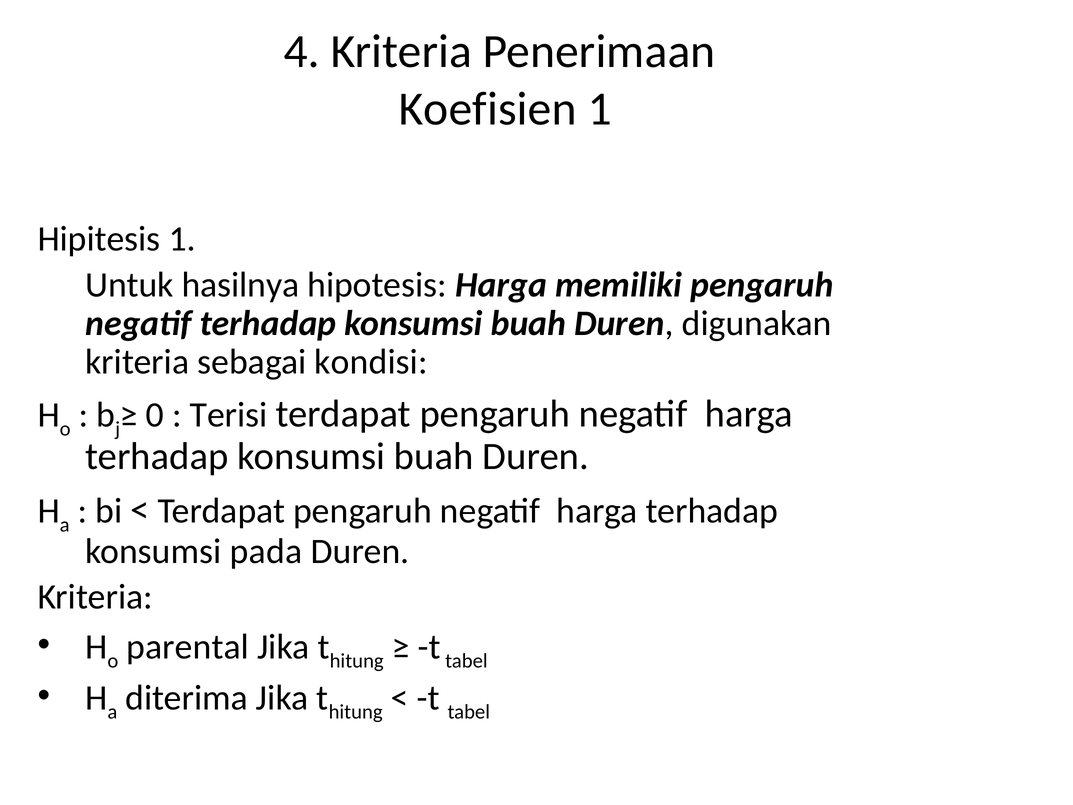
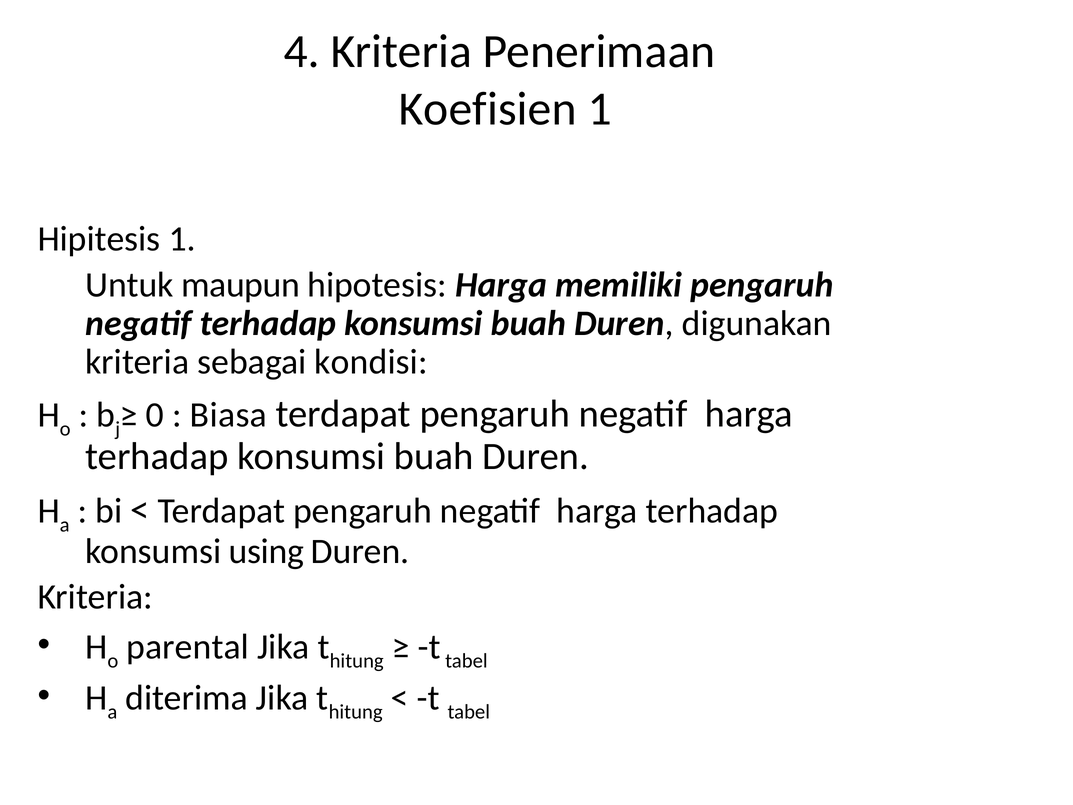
hasilnya: hasilnya -> maupun (241, 285)
Terisi: Terisi -> Biasa (228, 415)
pada: pada -> using (266, 551)
